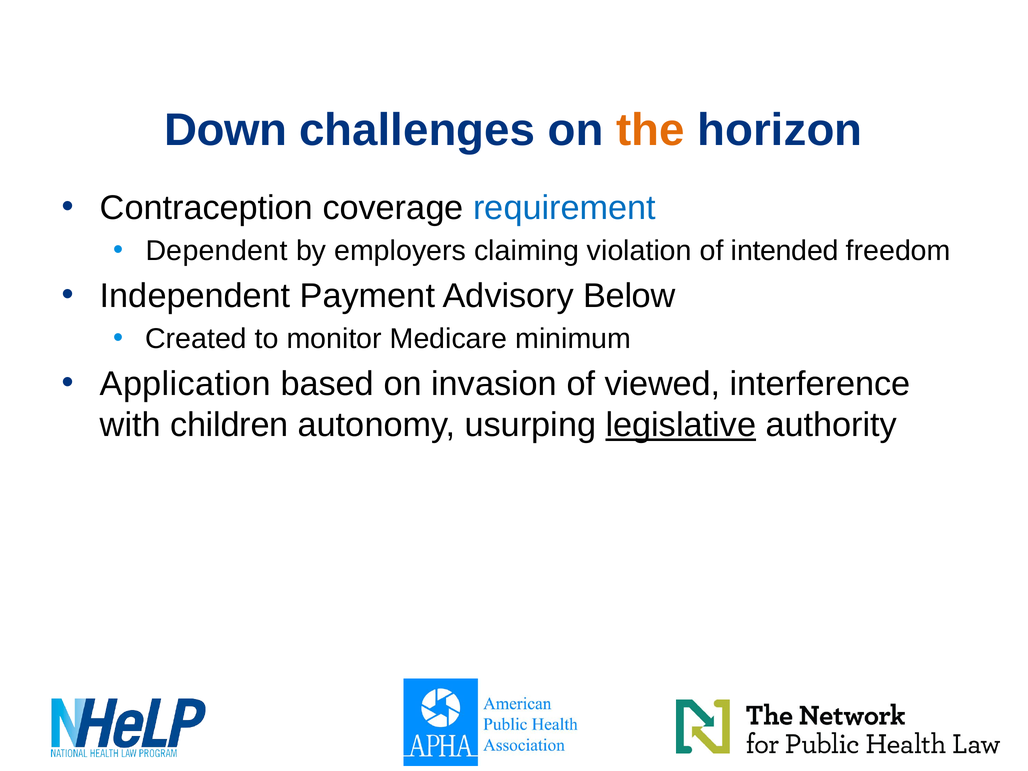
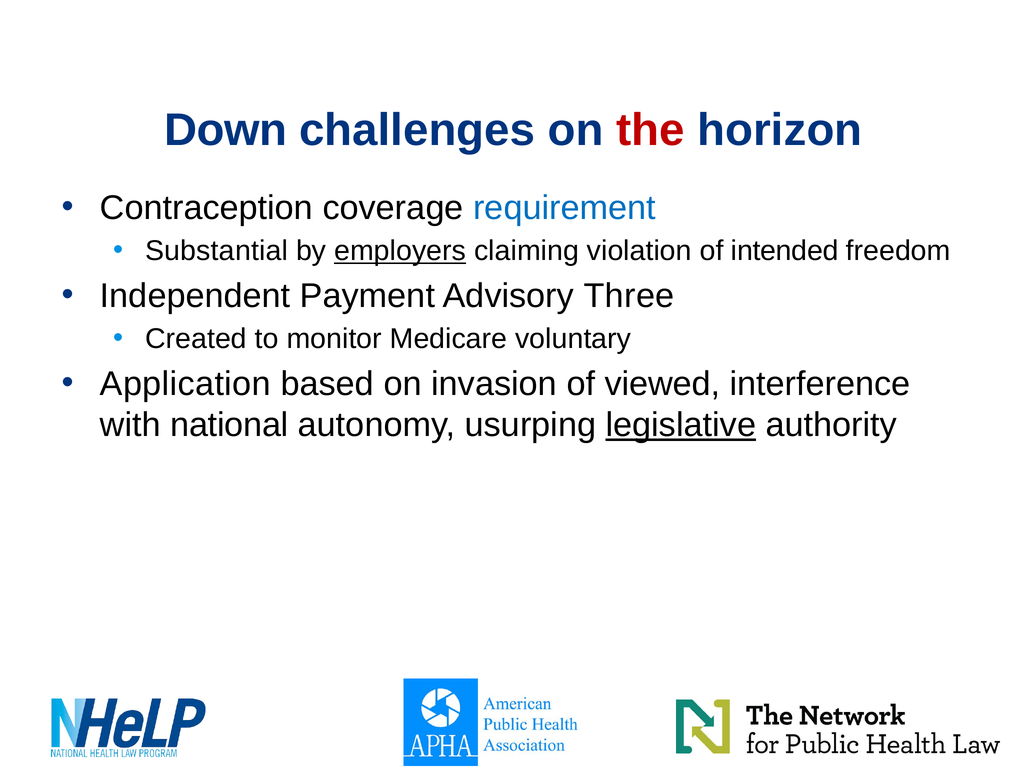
the colour: orange -> red (650, 130)
Dependent: Dependent -> Substantial (217, 251)
employers underline: none -> present (400, 251)
Below: Below -> Three (629, 296)
minimum: minimum -> voluntary (573, 339)
children: children -> national (229, 425)
